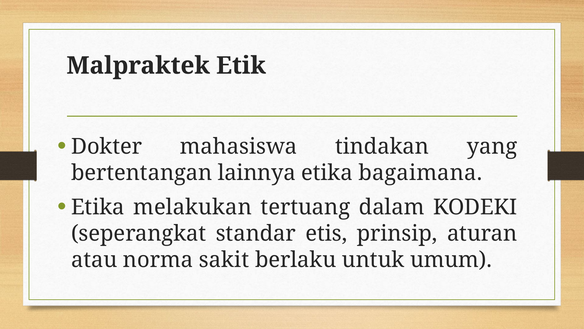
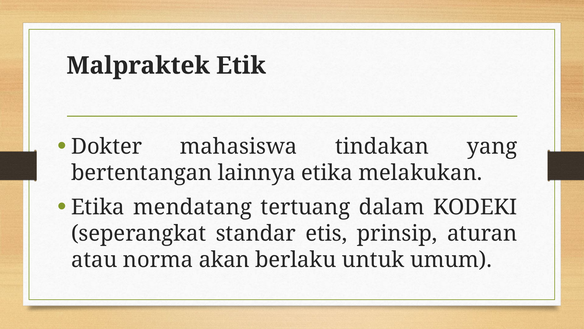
bagaimana: bagaimana -> melakukan (420, 173)
melakukan: melakukan -> mendatang (193, 207)
sakit: sakit -> akan (224, 259)
